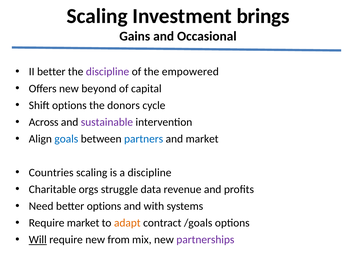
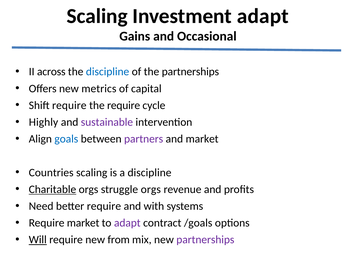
Investment brings: brings -> adapt (263, 16)
II better: better -> across (51, 72)
discipline colour: purple -> blue (108, 72)
the empowered: empowered -> partnerships (190, 72)
beyond: beyond -> metrics (99, 89)
Shift options: options -> require (69, 105)
the donors: donors -> require (124, 105)
Across: Across -> Highly (44, 122)
partners colour: blue -> purple (144, 139)
Charitable underline: none -> present (52, 189)
struggle data: data -> orgs (151, 189)
better options: options -> require (104, 206)
adapt colour: orange -> purple (127, 223)
